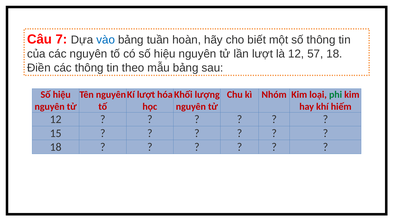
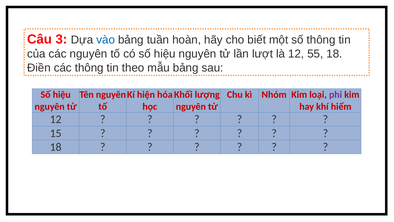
7: 7 -> 3 (61, 39)
57: 57 -> 55 (315, 54)
Kí lượt: lượt -> hiện (146, 95)
phi colour: green -> purple (336, 95)
